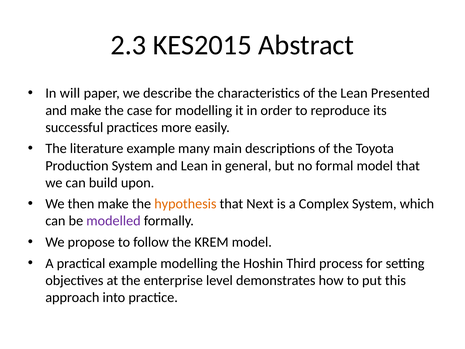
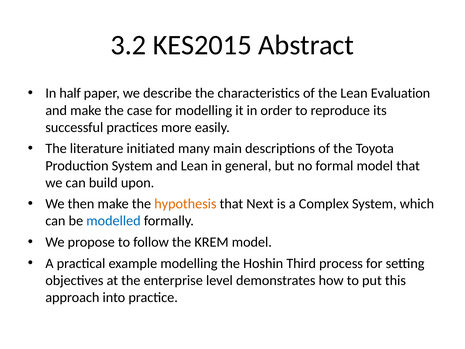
2.3: 2.3 -> 3.2 (128, 45)
will: will -> half (70, 93)
Presented: Presented -> Evaluation (400, 93)
literature example: example -> initiated (151, 148)
modelled colour: purple -> blue (113, 221)
